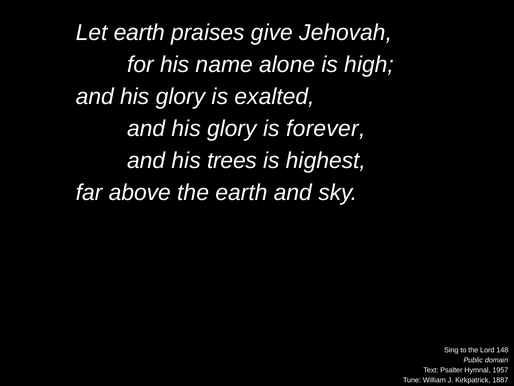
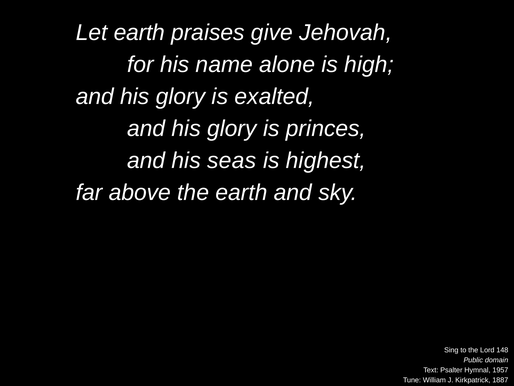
forever: forever -> princes (326, 128)
trees: trees -> seas (232, 160)
